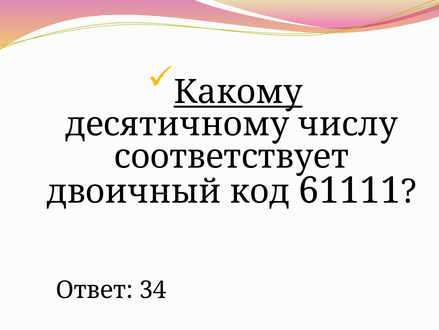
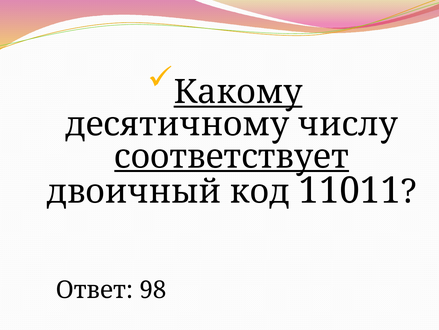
соответствует underline: none -> present (232, 156)
61111: 61111 -> 11011 (350, 190)
34: 34 -> 98 (153, 289)
